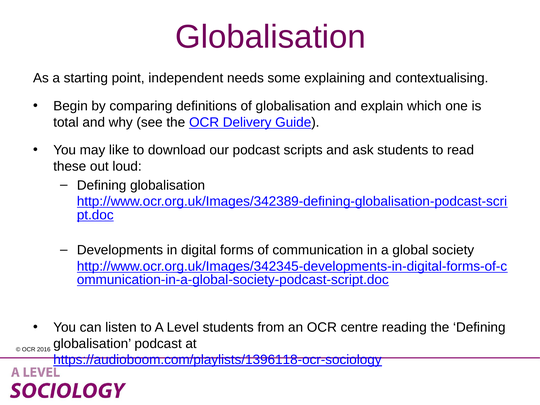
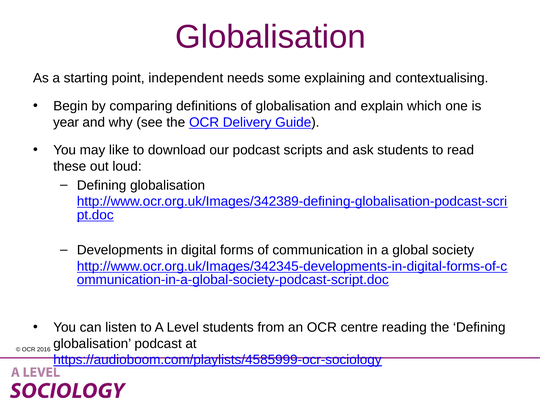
total: total -> year (66, 122)
https://audioboom.com/playlists/1396118-ocr-sociology: https://audioboom.com/playlists/1396118-ocr-sociology -> https://audioboom.com/playlists/4585999-ocr-sociology (217, 360)
